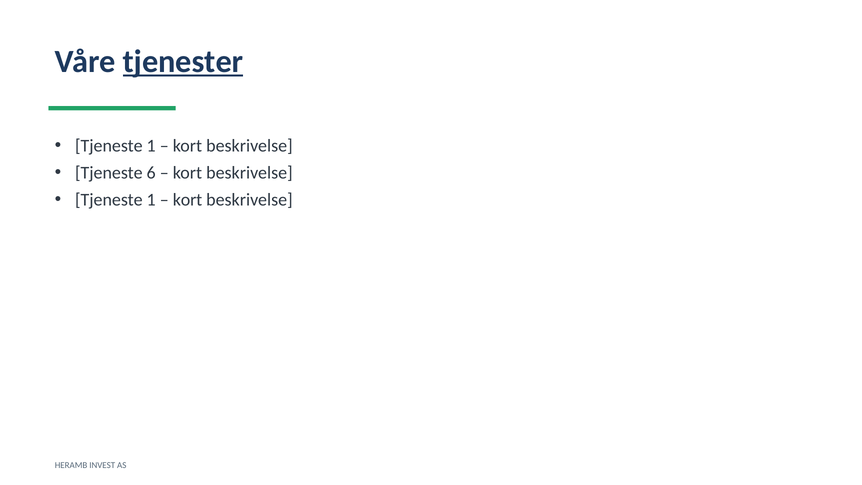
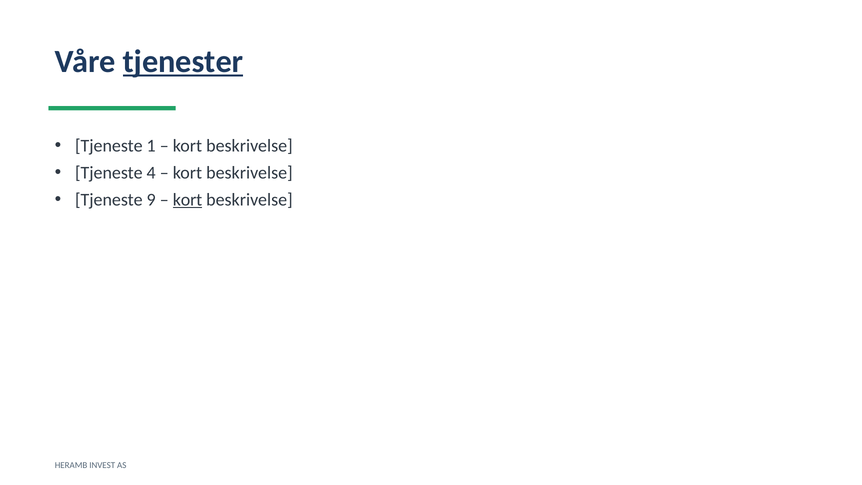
6: 6 -> 4 (151, 173)
1: 1 -> 9 (151, 200)
kort underline: none -> present (188, 200)
